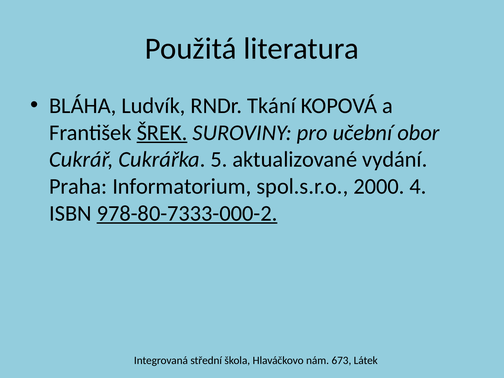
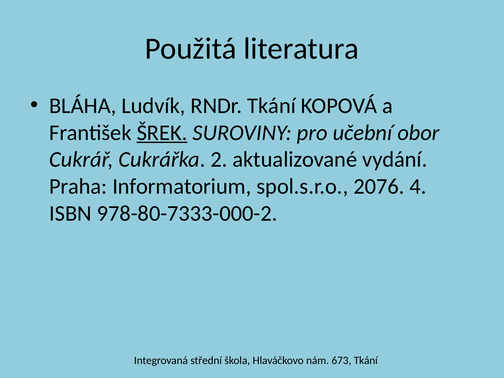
5: 5 -> 2 (219, 160)
2000: 2000 -> 2076 (379, 186)
978-80-7333-000-2 underline: present -> none (187, 213)
673 Látek: Látek -> Tkání (366, 361)
